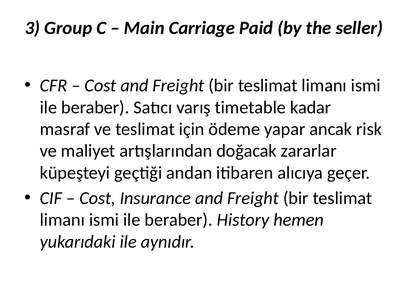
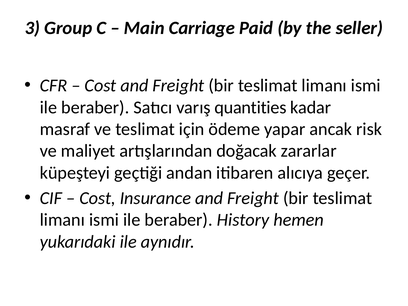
timetable: timetable -> quantities (250, 107)
